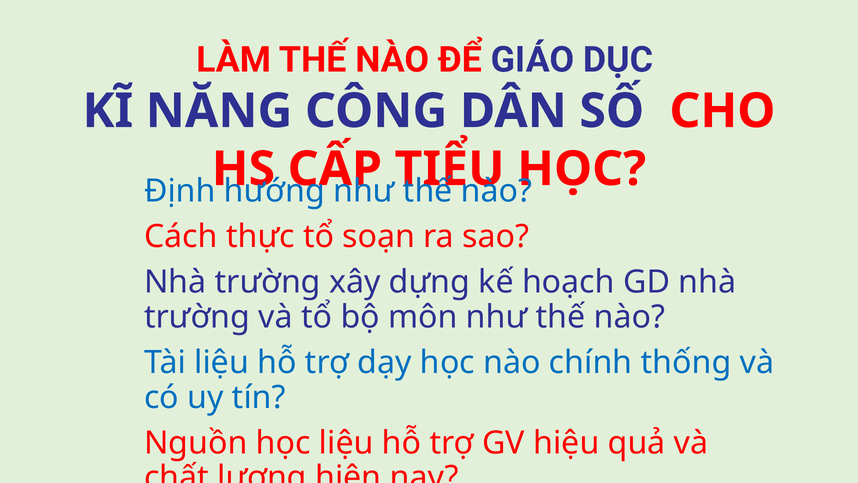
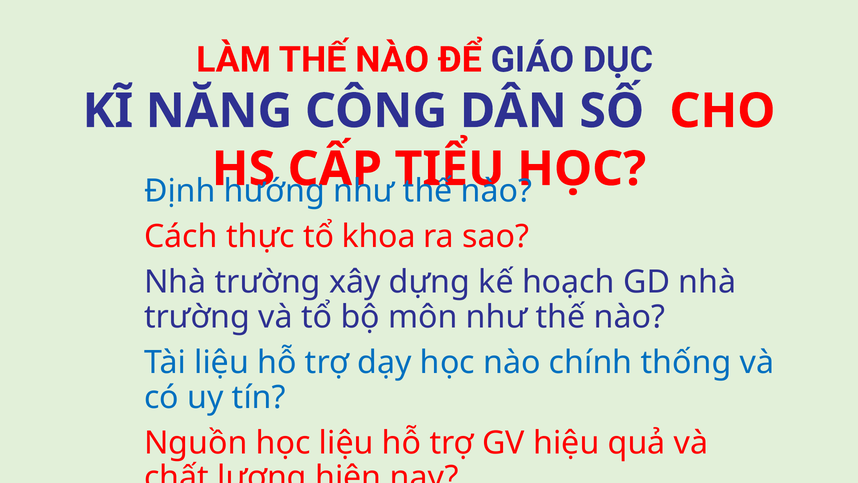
soạn: soạn -> khoa (379, 237)
